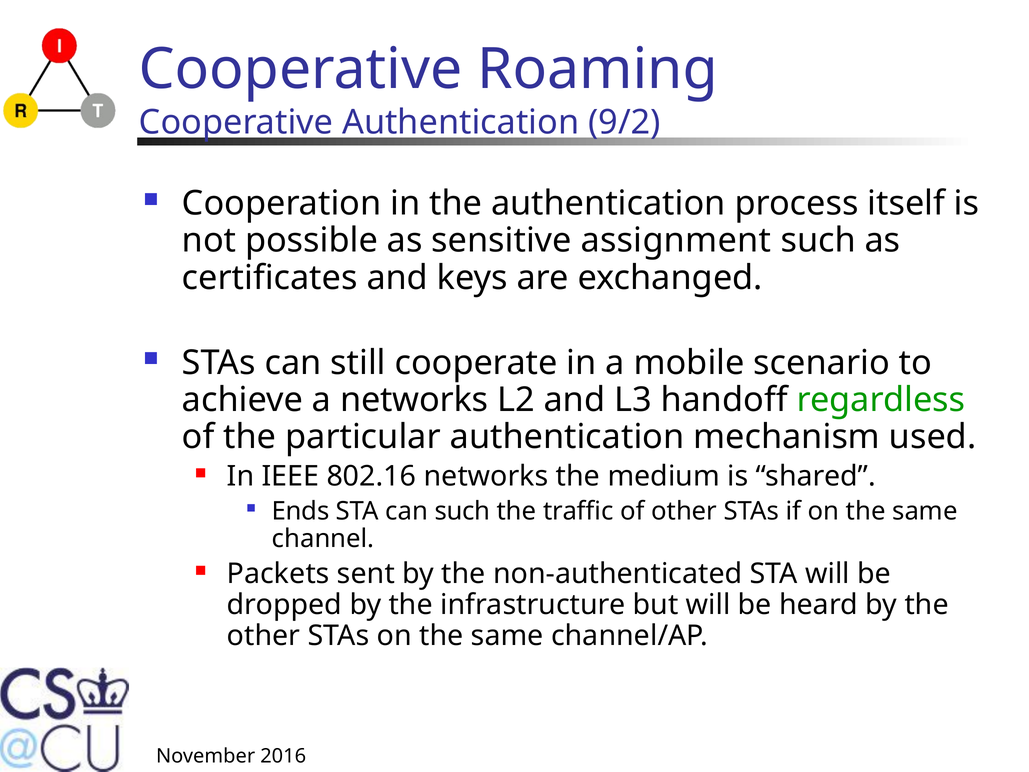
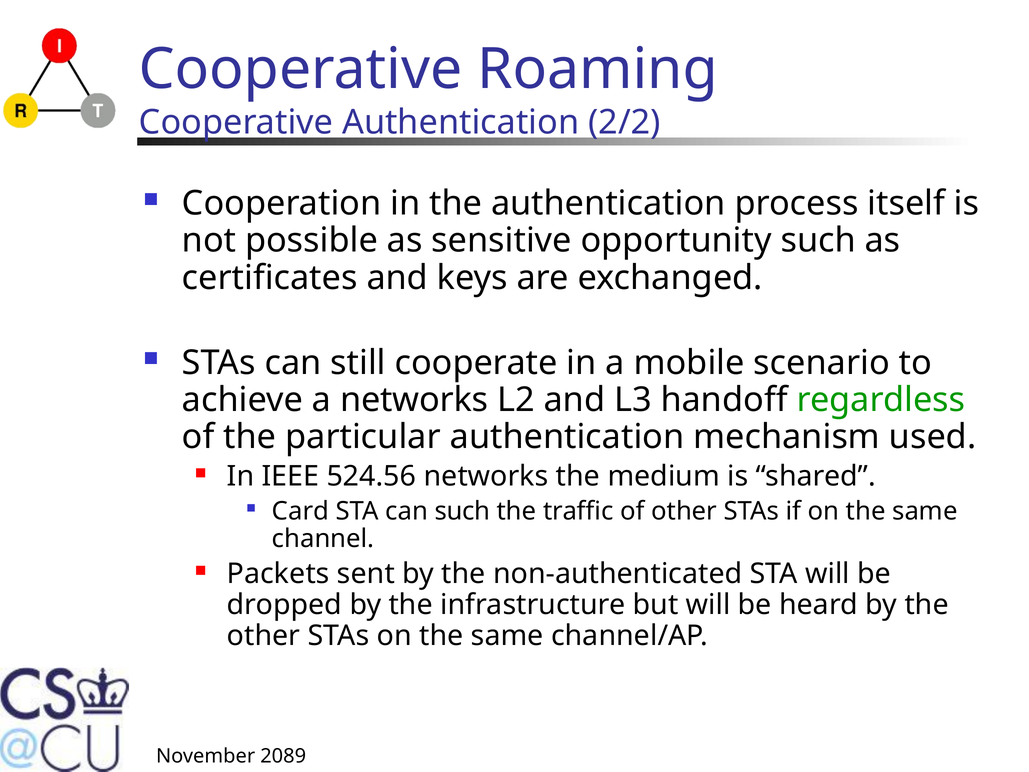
9/2: 9/2 -> 2/2 (624, 122)
assignment: assignment -> opportunity (676, 241)
802.16: 802.16 -> 524.56 (371, 476)
Ends: Ends -> Card (300, 511)
2016: 2016 -> 2089 (283, 756)
